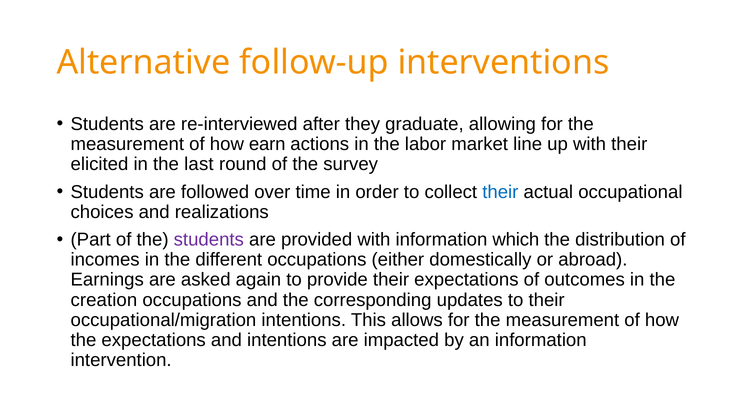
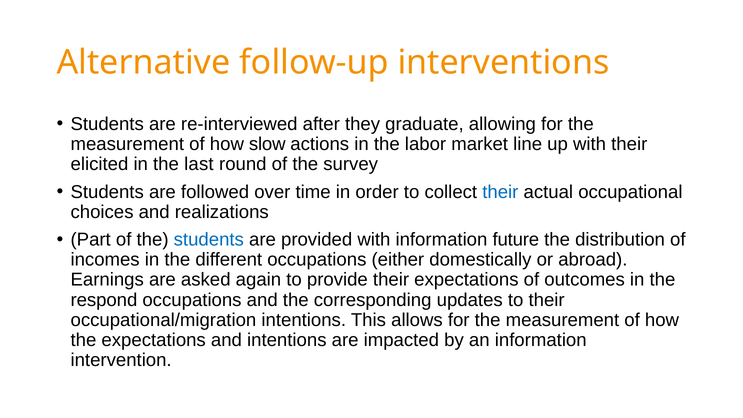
earn: earn -> slow (267, 144)
students colour: purple -> blue (209, 240)
which: which -> future (516, 240)
creation: creation -> respond (104, 300)
